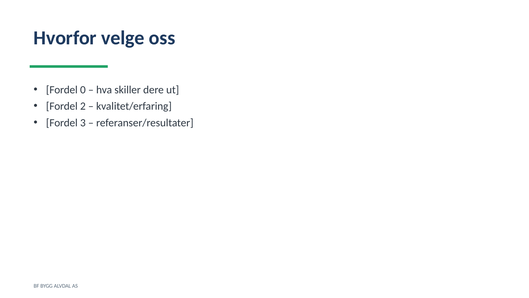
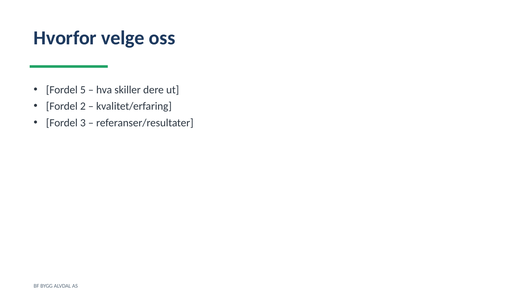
0: 0 -> 5 (83, 90)
